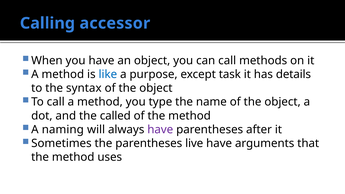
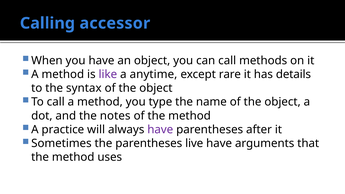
like colour: blue -> purple (108, 74)
purpose: purpose -> anytime (153, 74)
task: task -> rare (230, 74)
called: called -> notes (115, 116)
naming: naming -> practice (63, 130)
